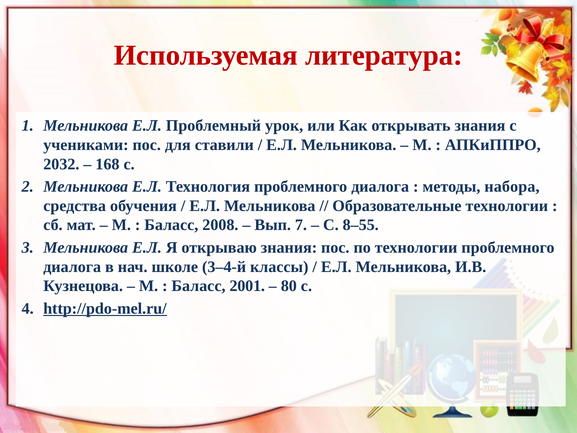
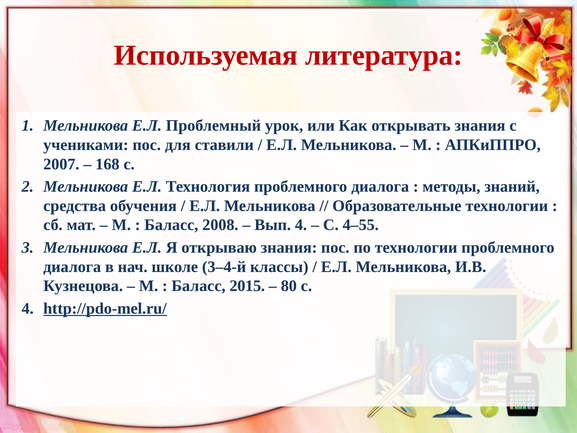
2032: 2032 -> 2007 (61, 164)
набора: набора -> знаний (512, 186)
Вып 7: 7 -> 4 (301, 225)
8–55: 8–55 -> 4–55 (361, 225)
2001: 2001 -> 2015 (247, 286)
